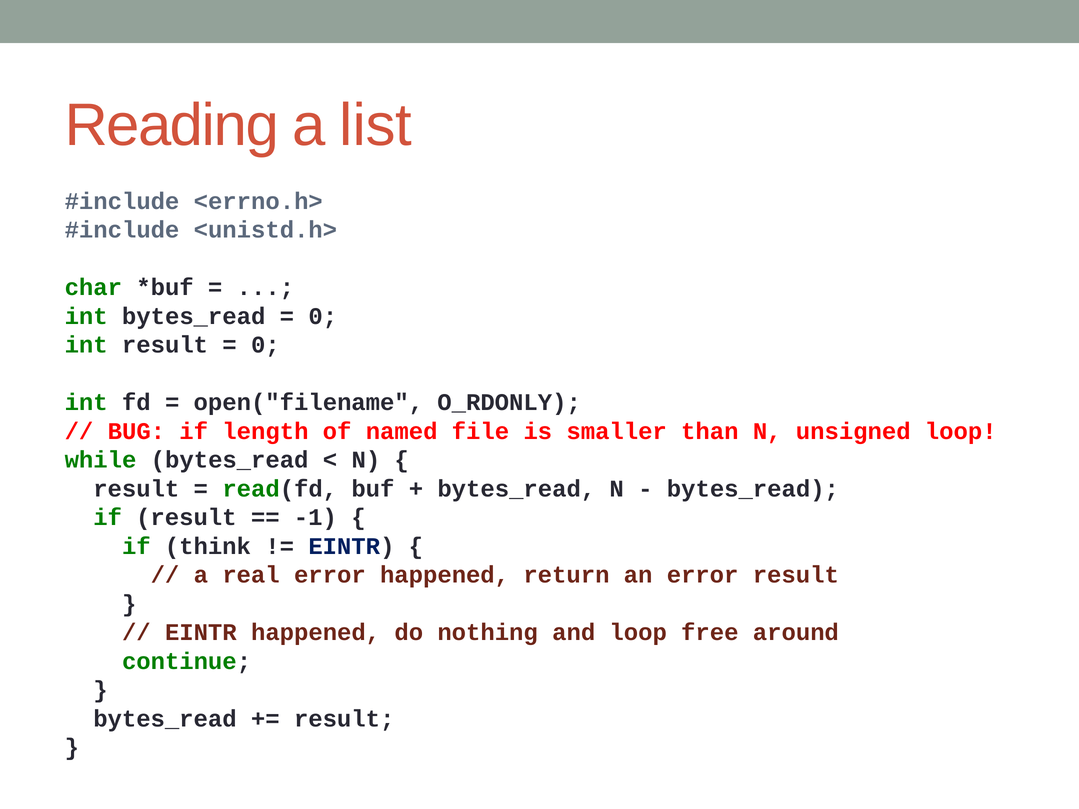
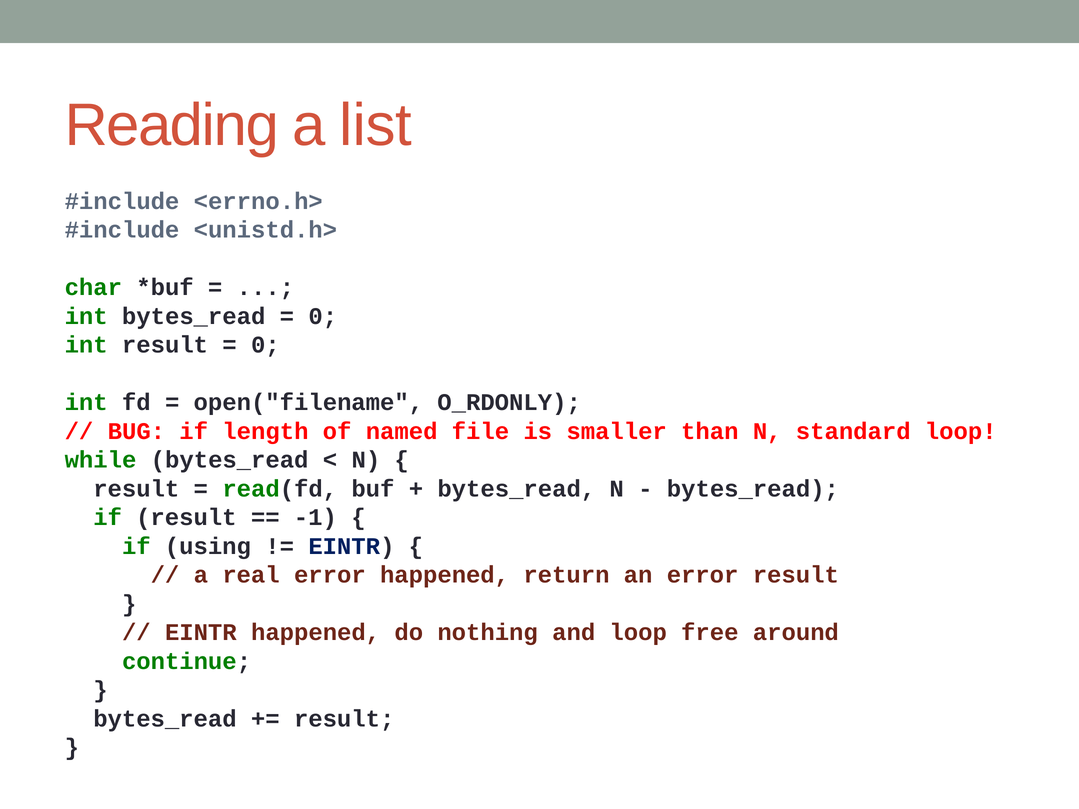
unsigned: unsigned -> standard (853, 431)
think: think -> using (208, 546)
